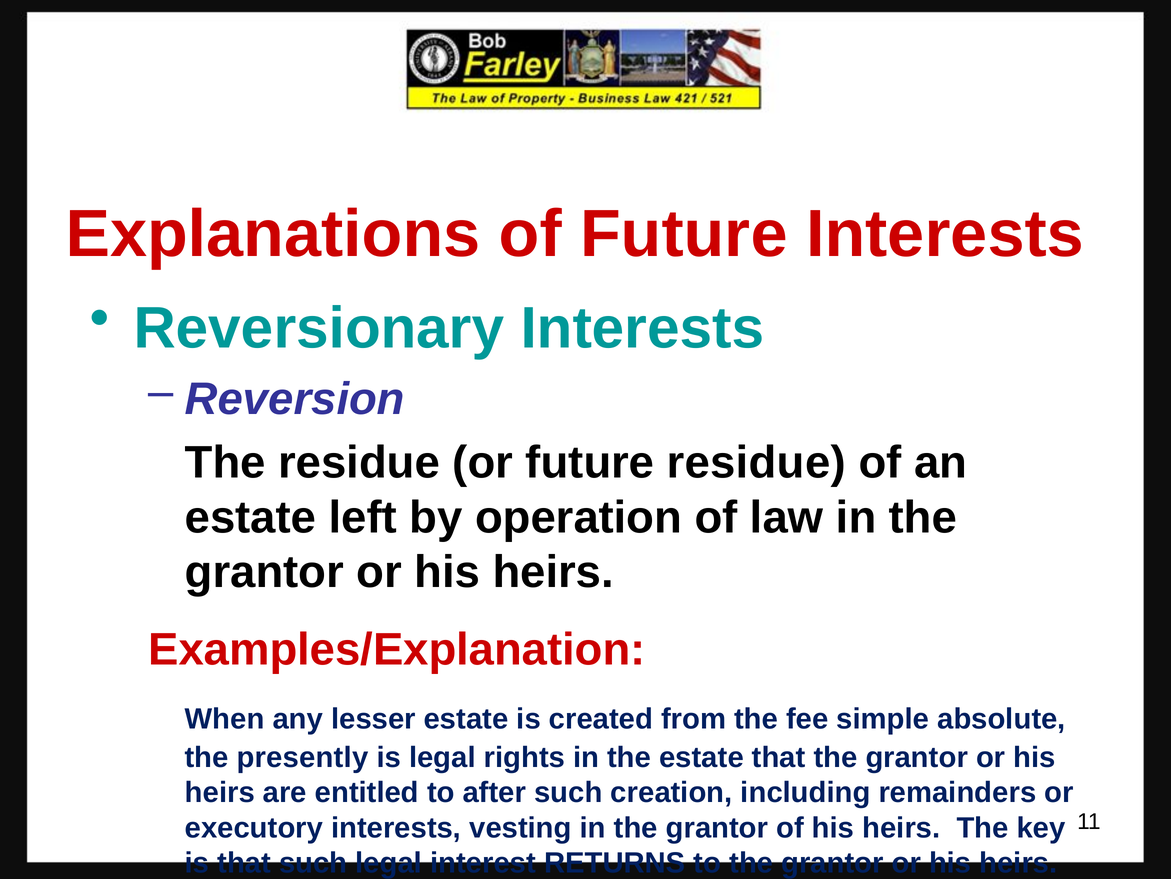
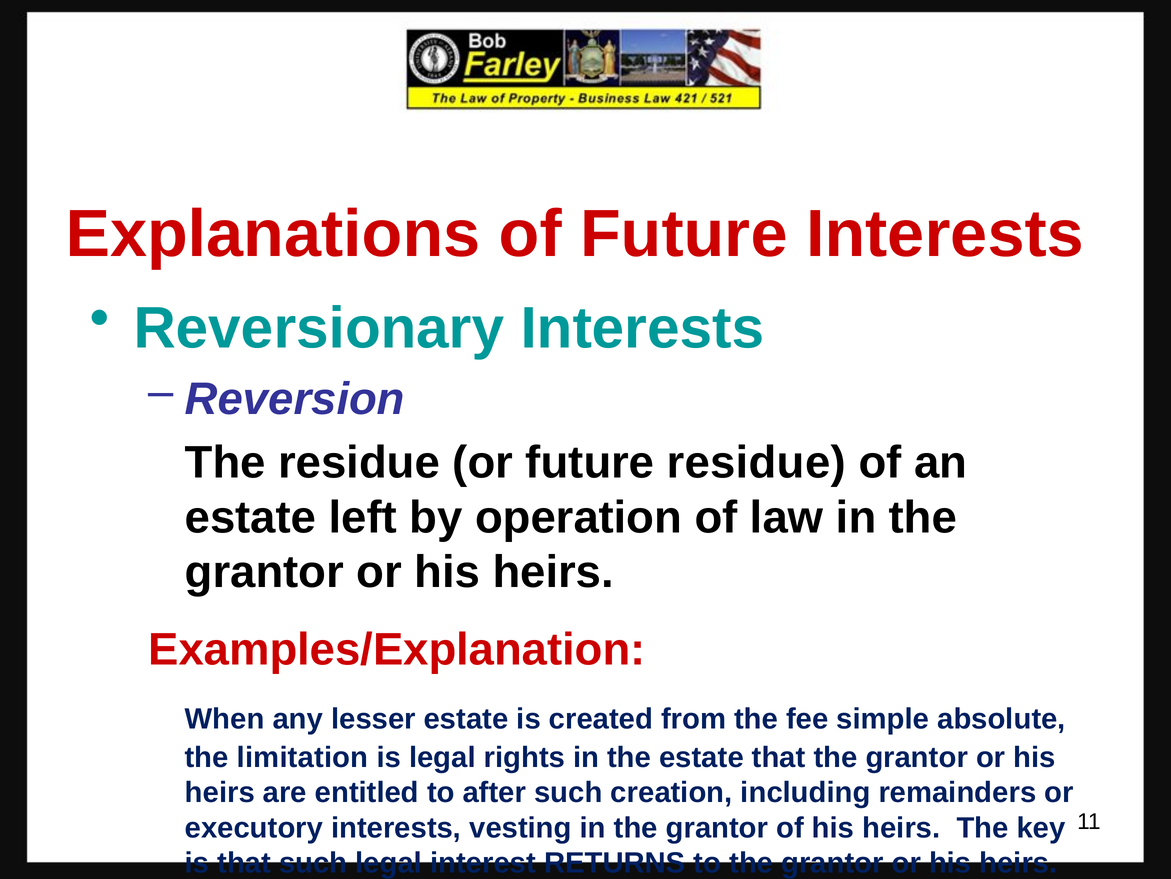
presently: presently -> limitation (303, 757)
